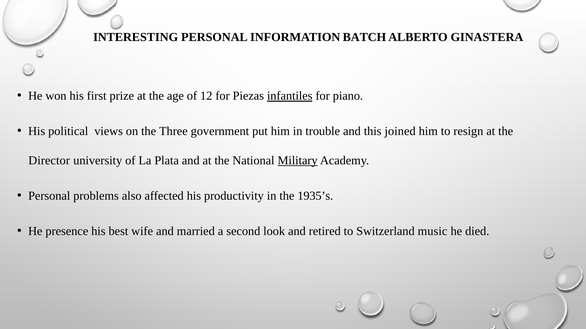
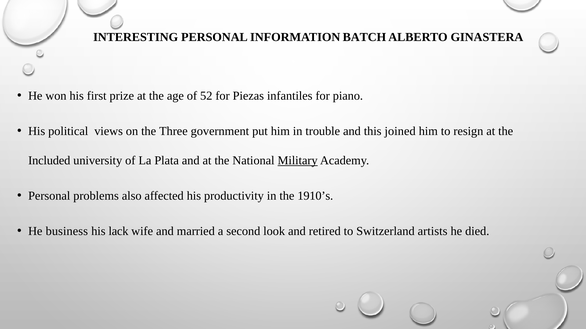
12: 12 -> 52 (206, 96)
infantiles underline: present -> none (290, 96)
Director: Director -> Included (49, 161)
1935’s: 1935’s -> 1910’s (315, 196)
presence: presence -> business (67, 232)
best: best -> lack (118, 232)
music: music -> artists (433, 232)
